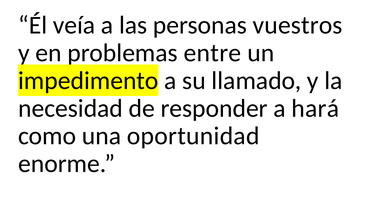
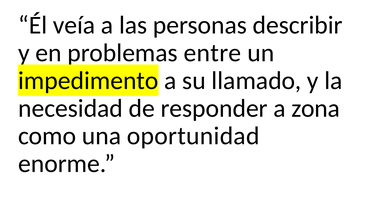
vuestros: vuestros -> describir (298, 25)
hará: hará -> zona (316, 108)
